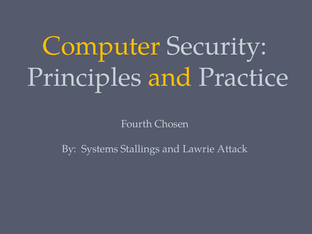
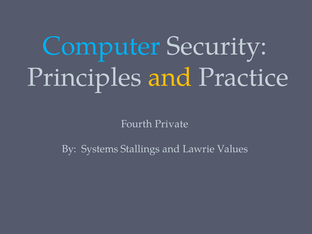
Computer colour: yellow -> light blue (102, 46)
Chosen: Chosen -> Private (172, 124)
Attack: Attack -> Values (232, 149)
